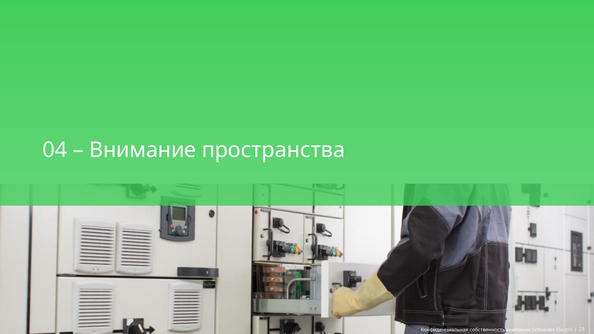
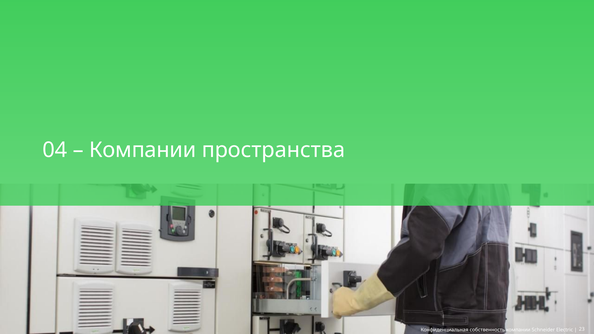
Внимание: Внимание -> Компании (143, 150)
